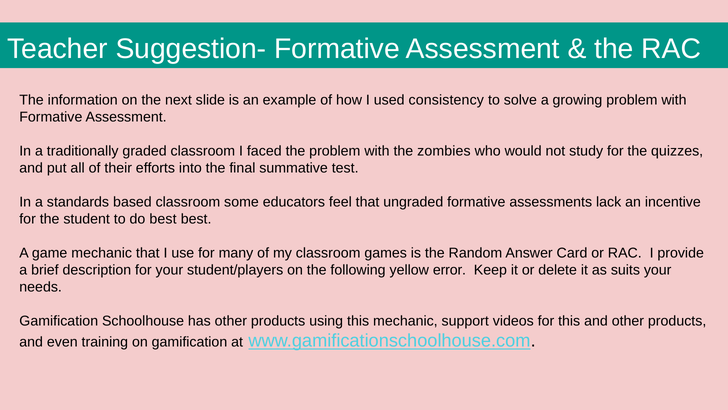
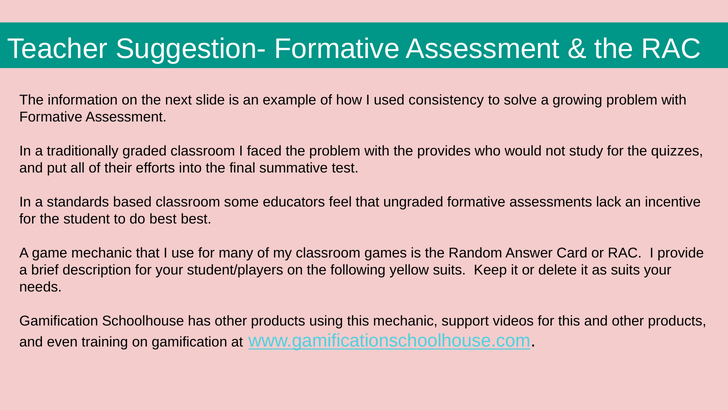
zombies: zombies -> provides (444, 151)
yellow error: error -> suits (449, 270)
